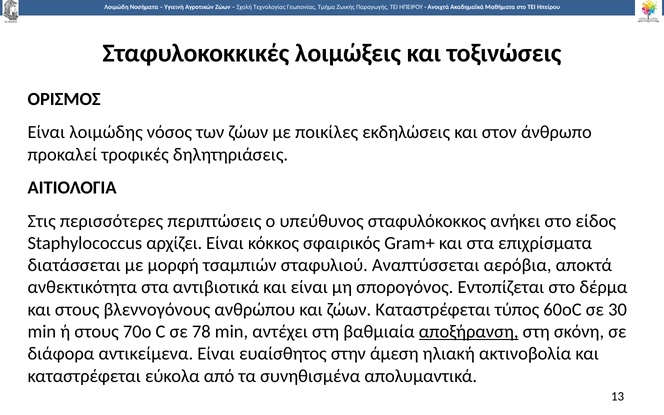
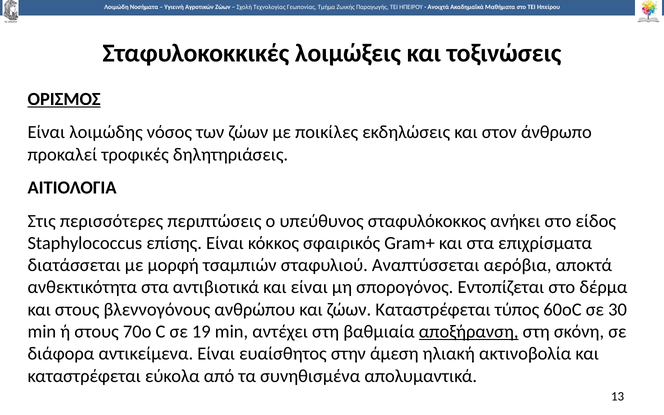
ΟΡΙΣΜΟΣ underline: none -> present (64, 99)
αρχίζει: αρχίζει -> επίσης (174, 243)
78: 78 -> 19 (201, 332)
